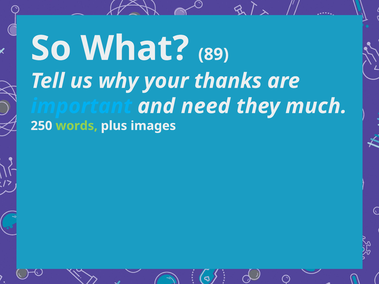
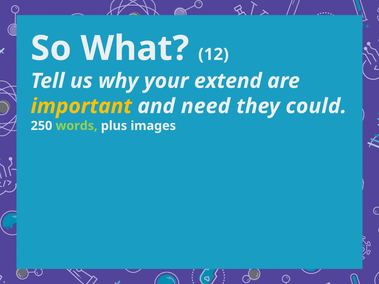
89: 89 -> 12 (213, 54)
thanks: thanks -> extend (228, 81)
important colour: light blue -> yellow (81, 106)
much: much -> could (316, 106)
